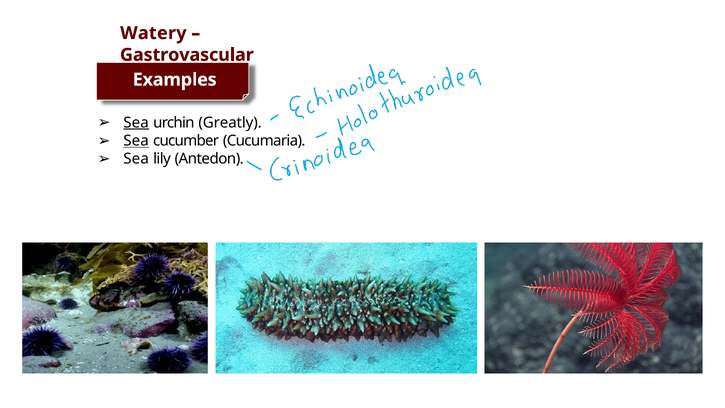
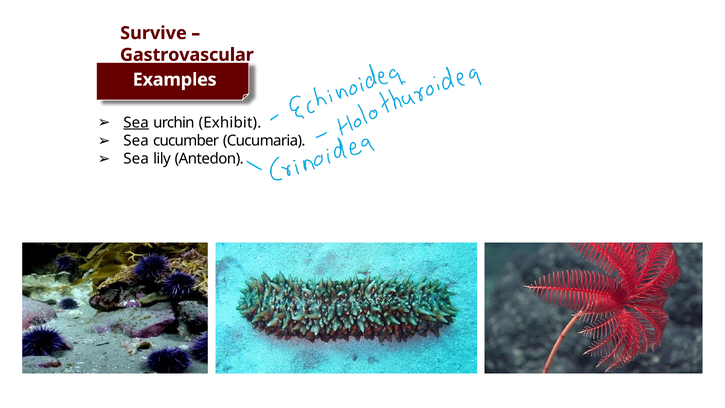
Watery: Watery -> Survive (153, 33)
Greatly: Greatly -> Exhibit (230, 123)
Sea underline: present -> none (136, 141)
